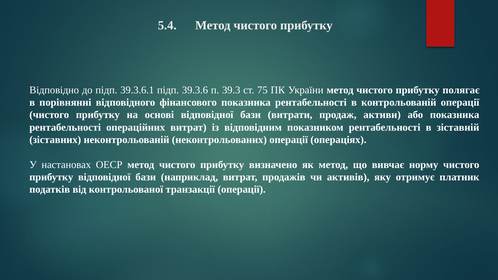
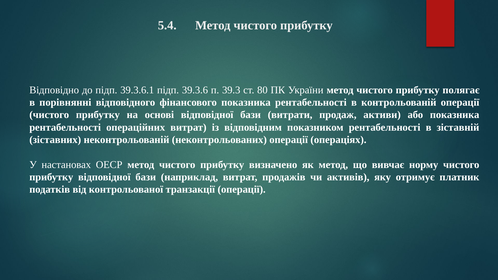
75: 75 -> 80 (262, 90)
